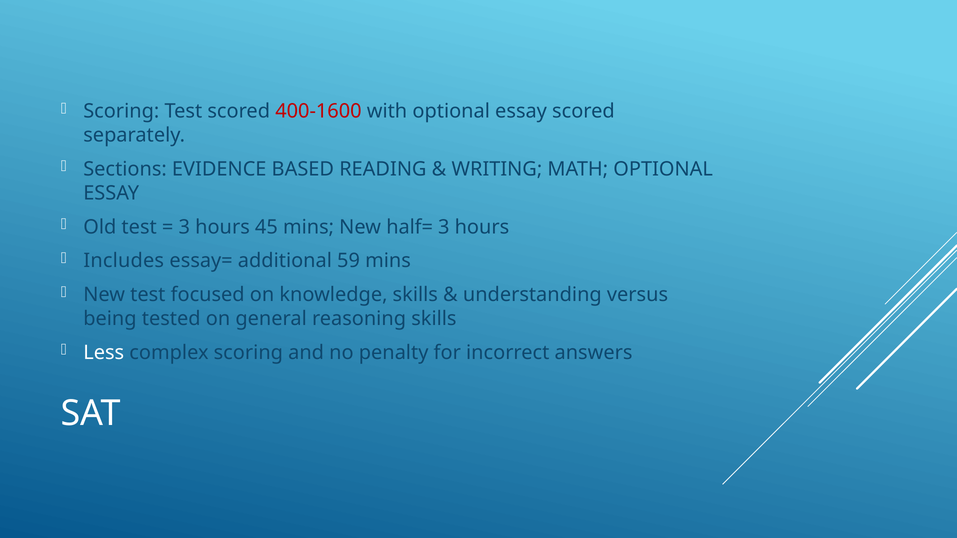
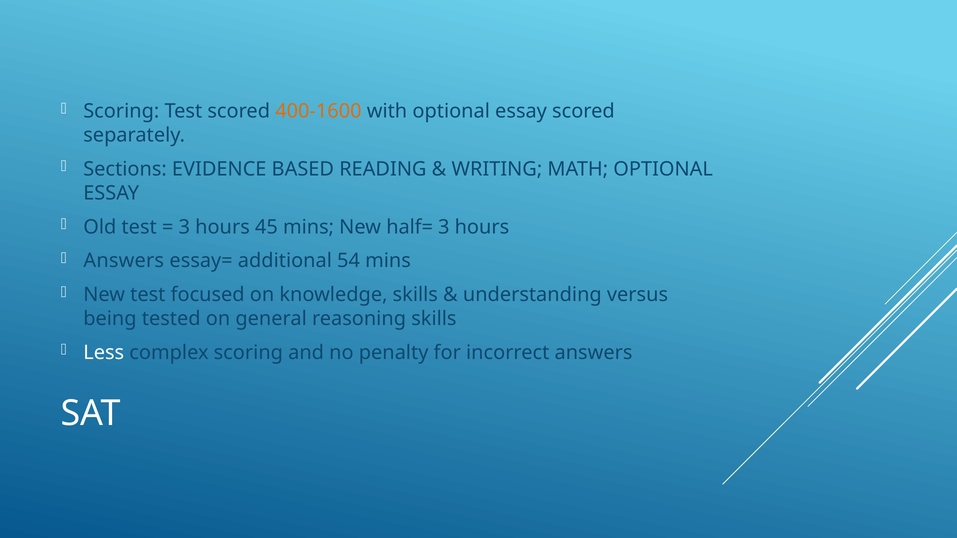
400-1600 colour: red -> orange (318, 111)
Includes: Includes -> Answers (124, 261)
59: 59 -> 54 (349, 261)
